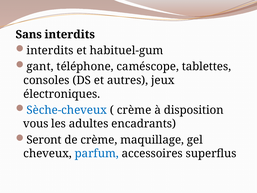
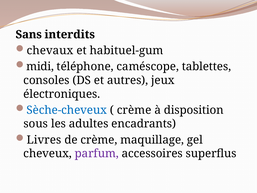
interdits: interdits -> chevaux (50, 50)
gant: gant -> midi (40, 66)
vous: vous -> sous (36, 124)
Seront: Seront -> Livres (44, 140)
parfum colour: blue -> purple (97, 153)
